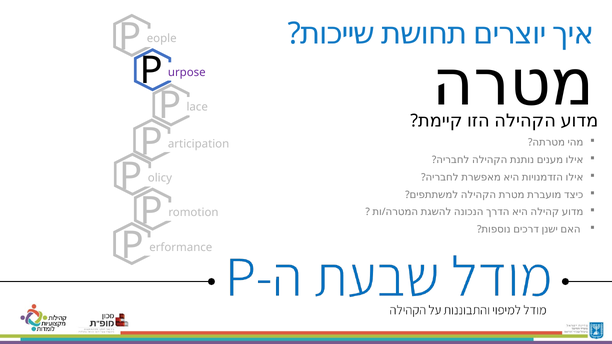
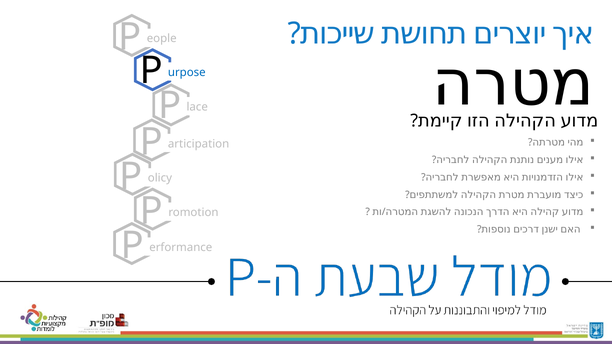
urpose colour: purple -> blue (187, 72)
